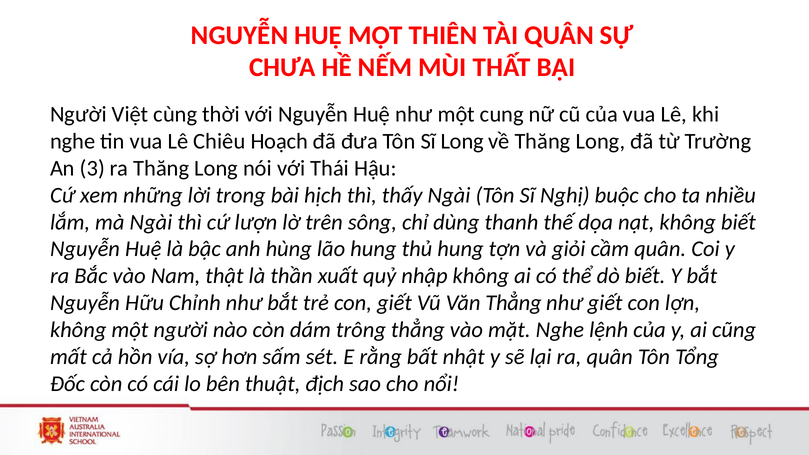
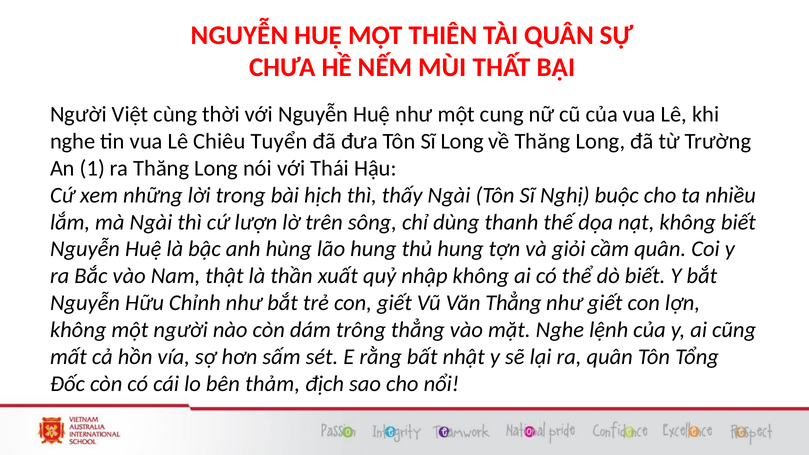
Hoạch: Hoạch -> Tuyển (279, 141)
3: 3 -> 1 (92, 168)
thuật: thuật -> thảm (273, 384)
